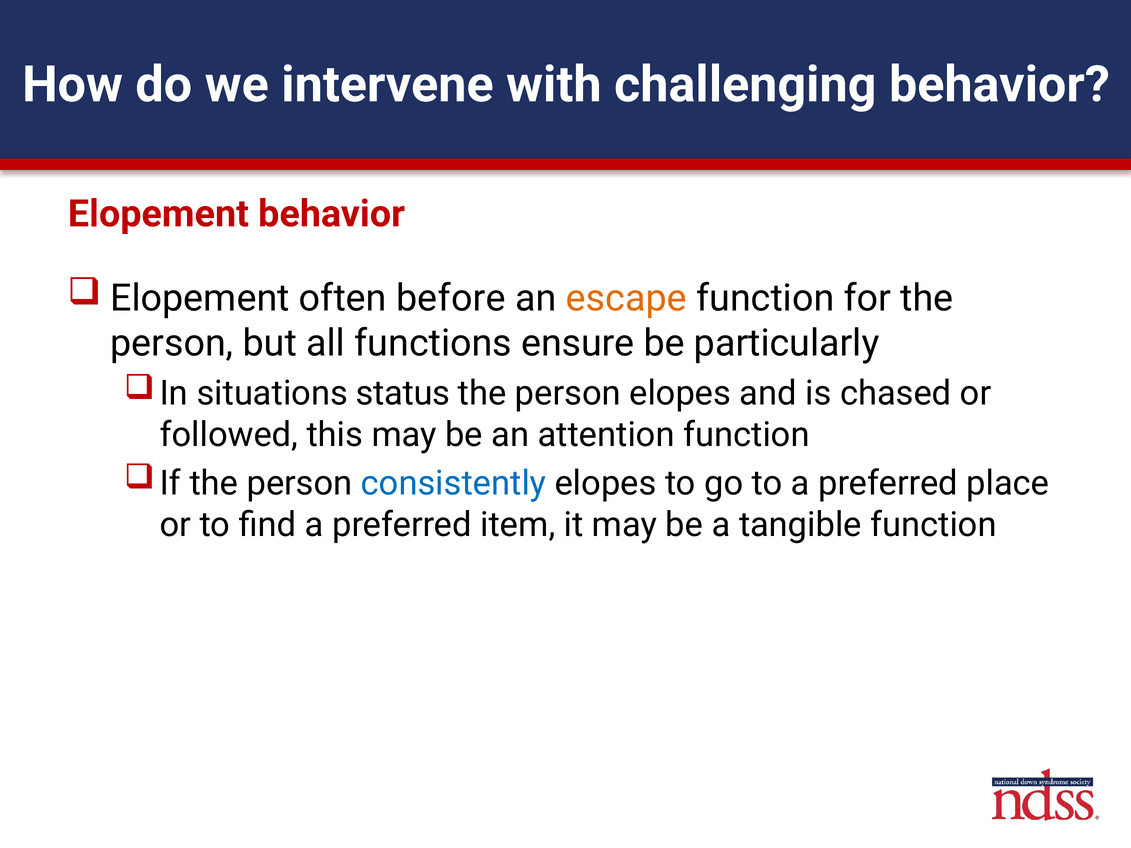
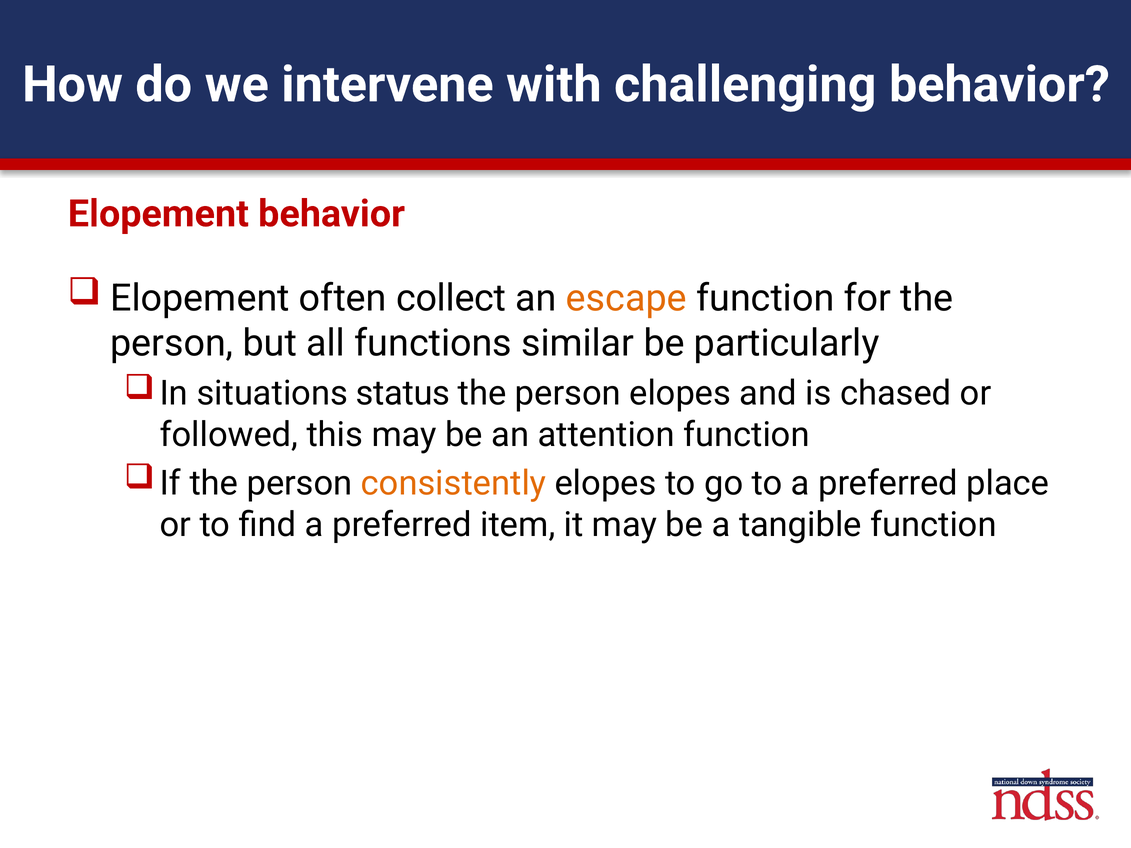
before: before -> collect (451, 298)
ensure: ensure -> similar (578, 344)
consistently colour: blue -> orange (454, 483)
